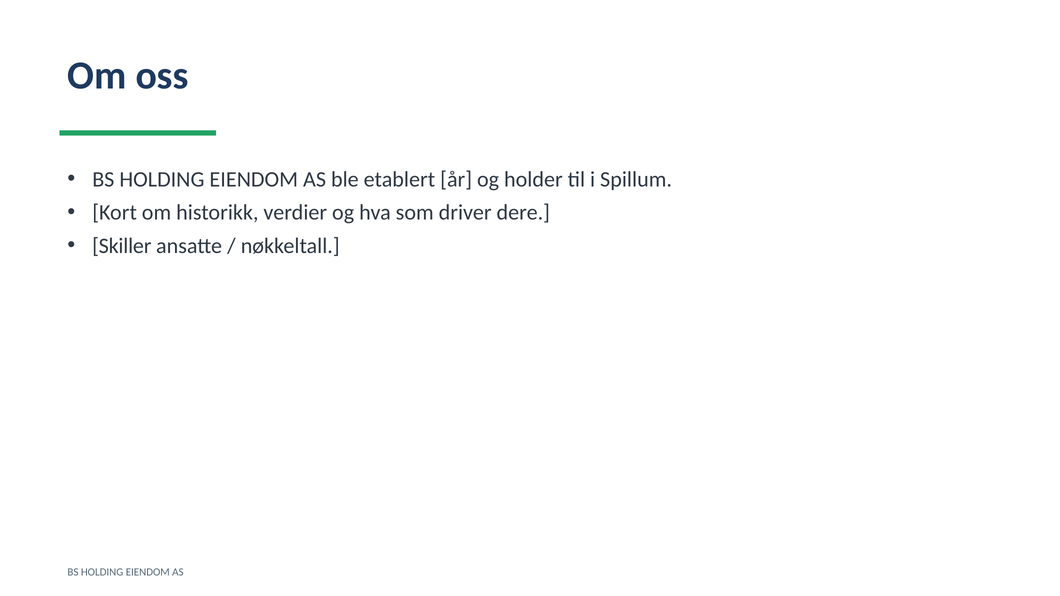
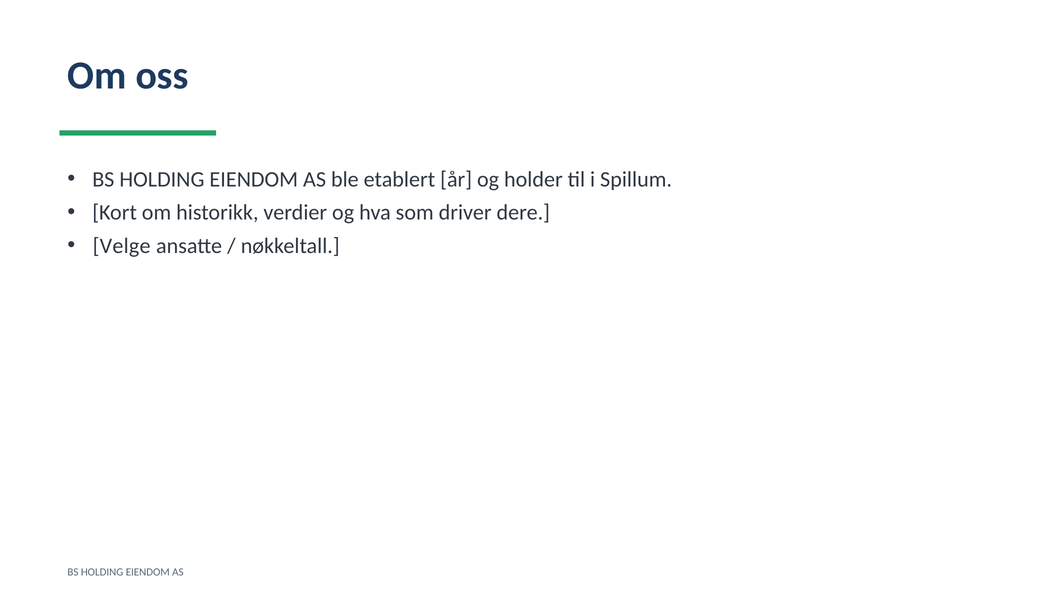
Skiller: Skiller -> Velge (122, 246)
